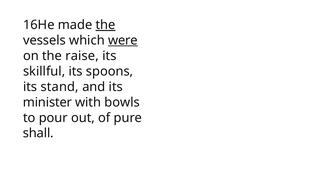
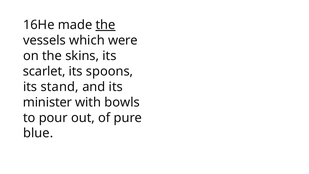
were underline: present -> none (123, 40)
raise: raise -> skins (82, 56)
skillful: skillful -> scarlet (44, 71)
shall: shall -> blue (38, 133)
